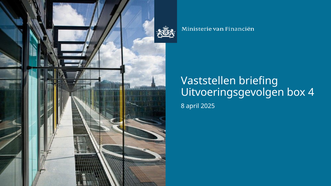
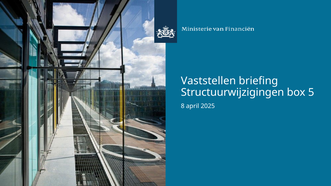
Uitvoeringsgevolgen: Uitvoeringsgevolgen -> Structuurwijzigingen (232, 92)
4: 4 -> 5 (311, 92)
